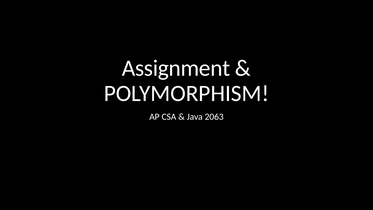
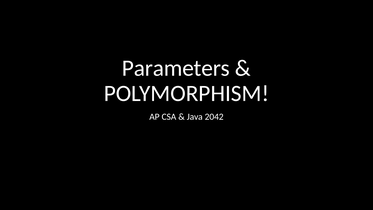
Assignment: Assignment -> Parameters (176, 68)
2063: 2063 -> 2042 (214, 117)
